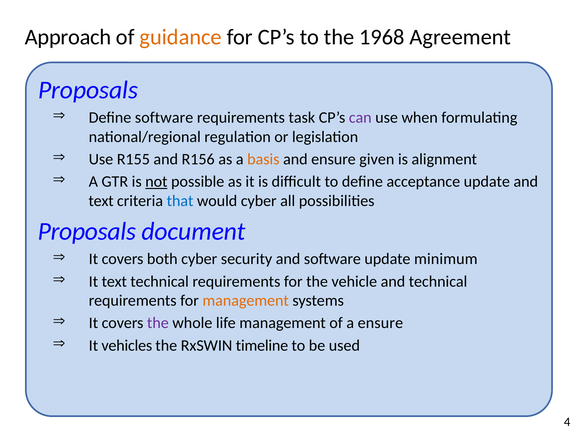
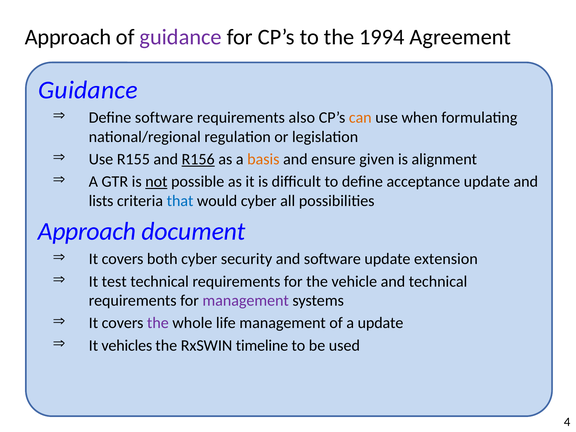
guidance colour: orange -> purple (181, 37)
1968: 1968 -> 1994 (382, 37)
Proposals: Proposals -> Guidance (88, 90)
task: task -> also (302, 118)
can colour: purple -> orange (360, 118)
R156 underline: none -> present (198, 159)
text: text -> lists (101, 201)
Proposals: Proposals -> Approach (87, 232)
minimum: minimum -> extension (446, 259)
It text: text -> test (114, 281)
management colour: orange -> purple (246, 301)
a ensure: ensure -> update (381, 323)
